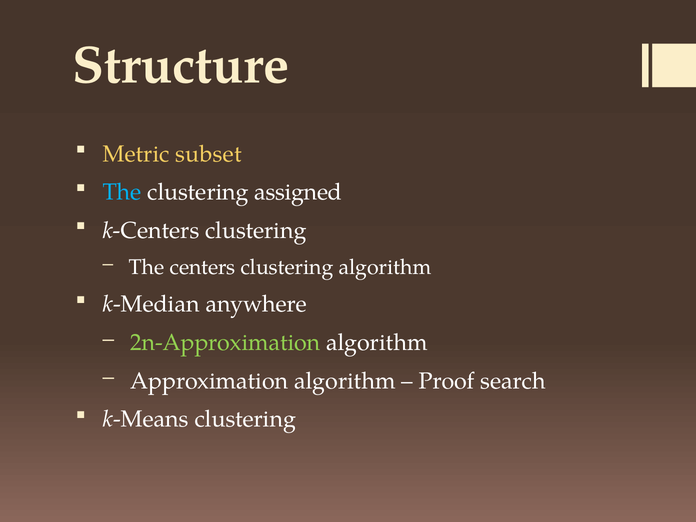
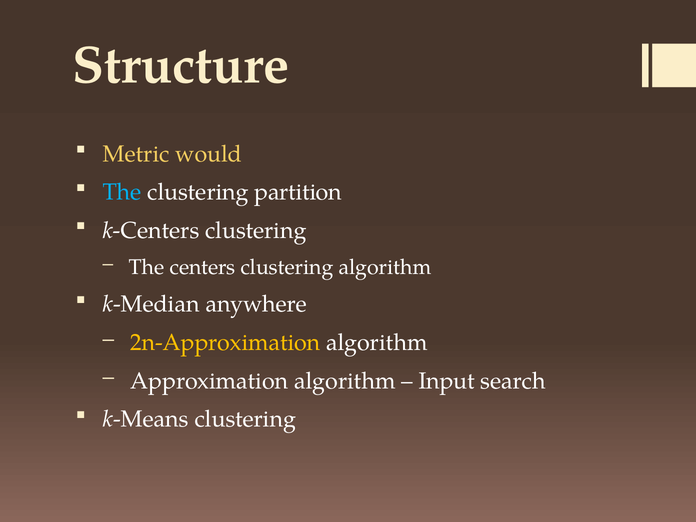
subset: subset -> would (209, 154)
assigned: assigned -> partition (298, 192)
2n-Approximation colour: light green -> yellow (225, 343)
Proof: Proof -> Input (447, 381)
